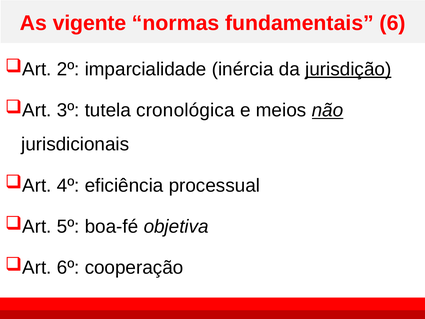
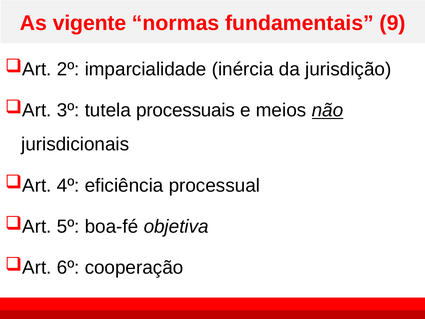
6: 6 -> 9 (393, 23)
jurisdição underline: present -> none (348, 69)
cronológica: cronológica -> processuais (186, 110)
